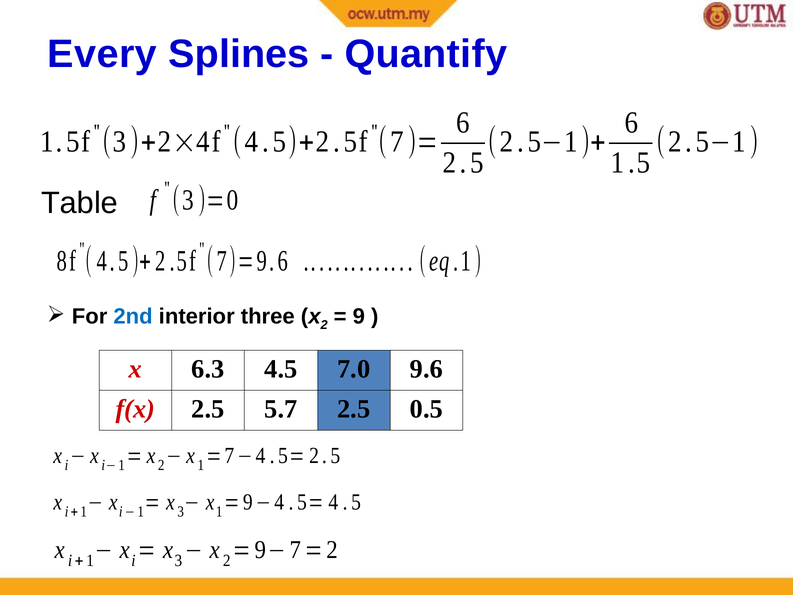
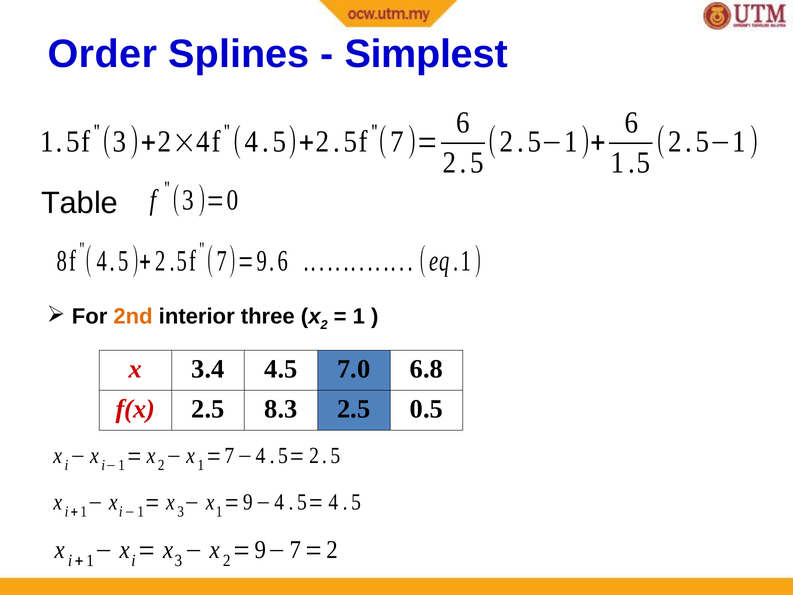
Every: Every -> Order (102, 54)
Quantify: Quantify -> Simplest (426, 54)
2nd colour: blue -> orange (133, 316)
9: 9 -> 1 (359, 316)
6.3: 6.3 -> 3.4 (208, 369)
7.0 9.6: 9.6 -> 6.8 (426, 369)
5.7: 5.7 -> 8.3 (281, 409)
